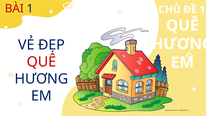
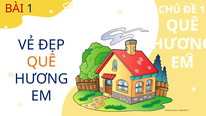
QUÊ colour: red -> orange (41, 62)
